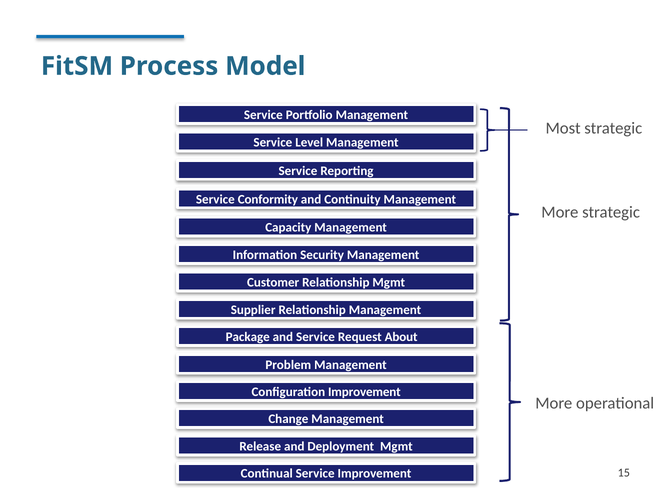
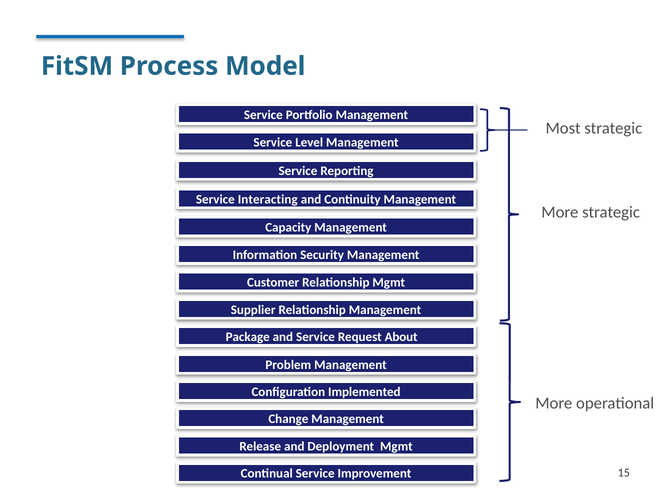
Conformity: Conformity -> Interacting (268, 199)
Configuration Improvement: Improvement -> Implemented (364, 393)
